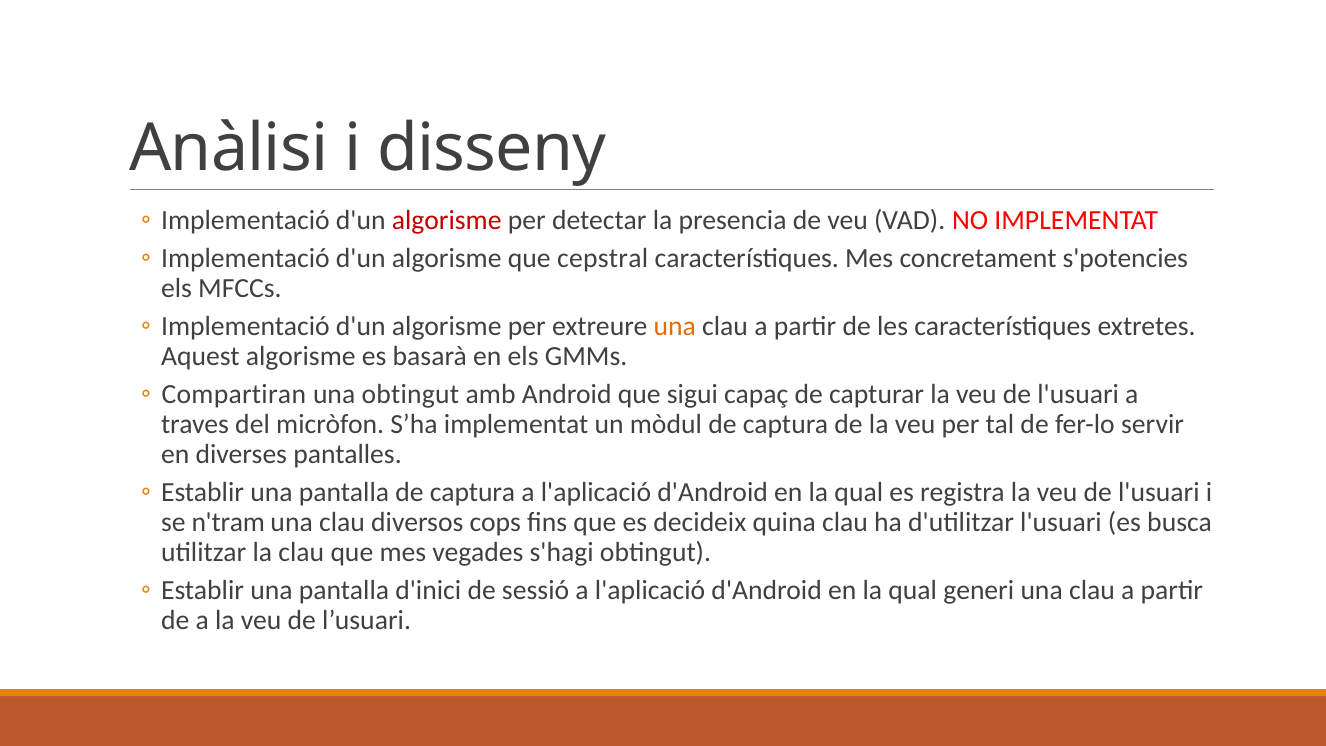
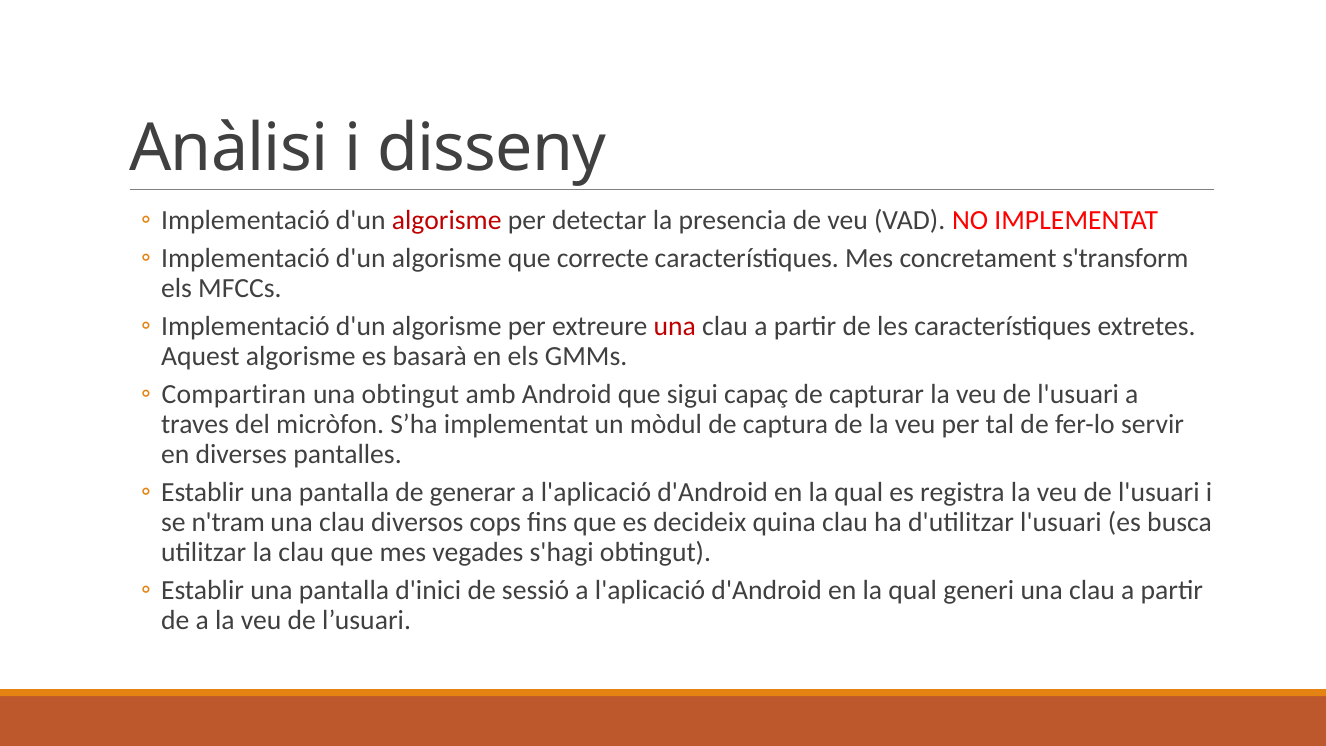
cepstral: cepstral -> correcte (603, 259)
s'potencies: s'potencies -> s'transform (1125, 259)
una colour: orange -> red (675, 327)
pantalla de captura: captura -> generar (473, 492)
